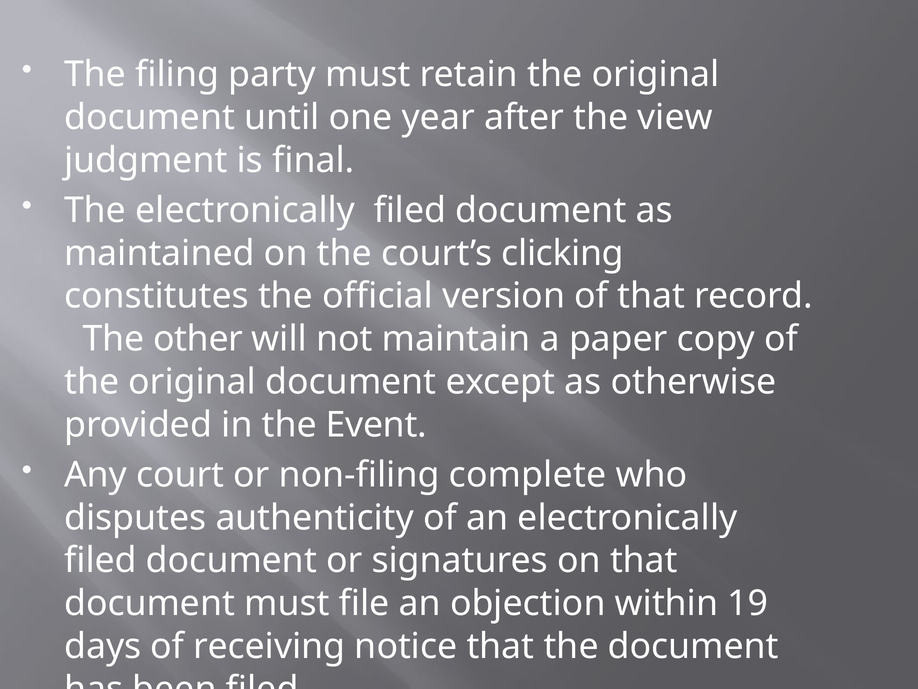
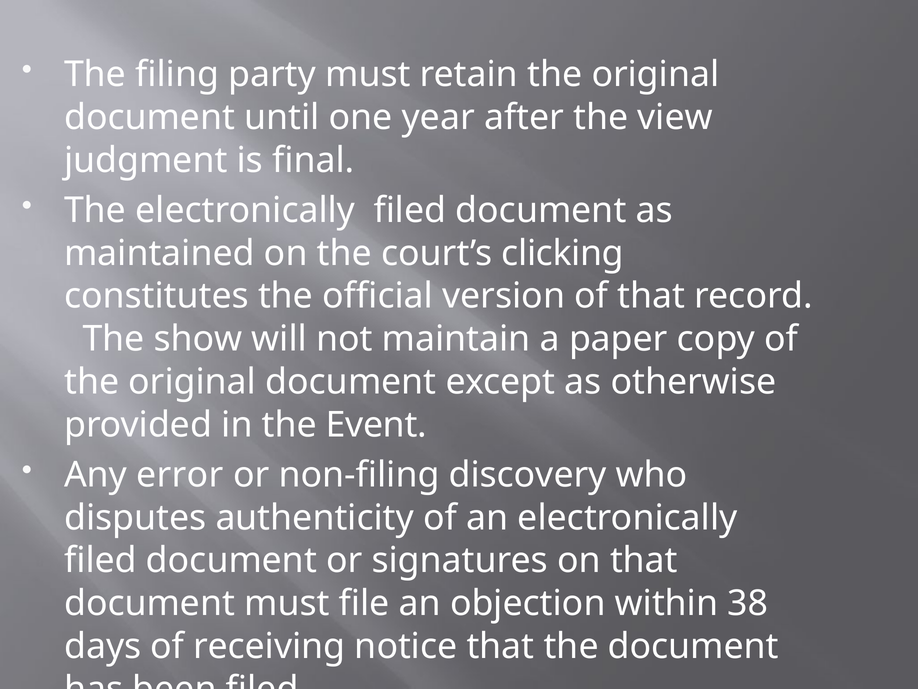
other: other -> show (198, 339)
court: court -> error (180, 475)
complete: complete -> discovery (528, 475)
19: 19 -> 38 (748, 603)
